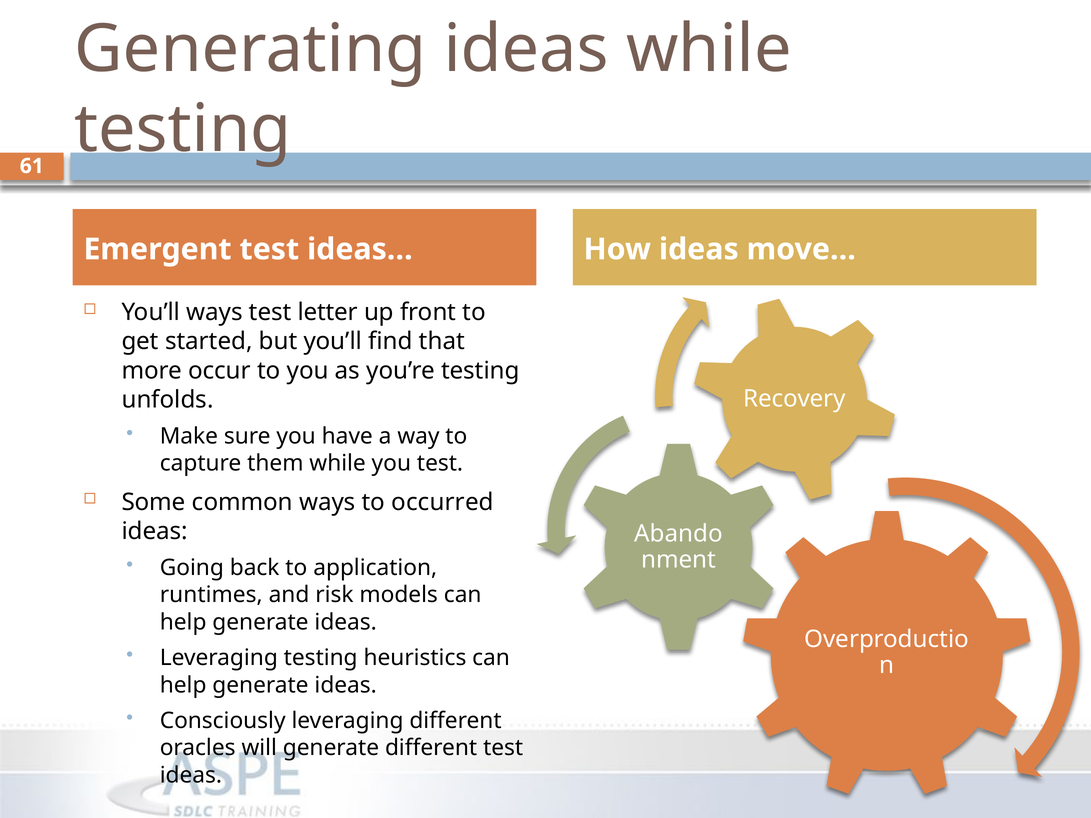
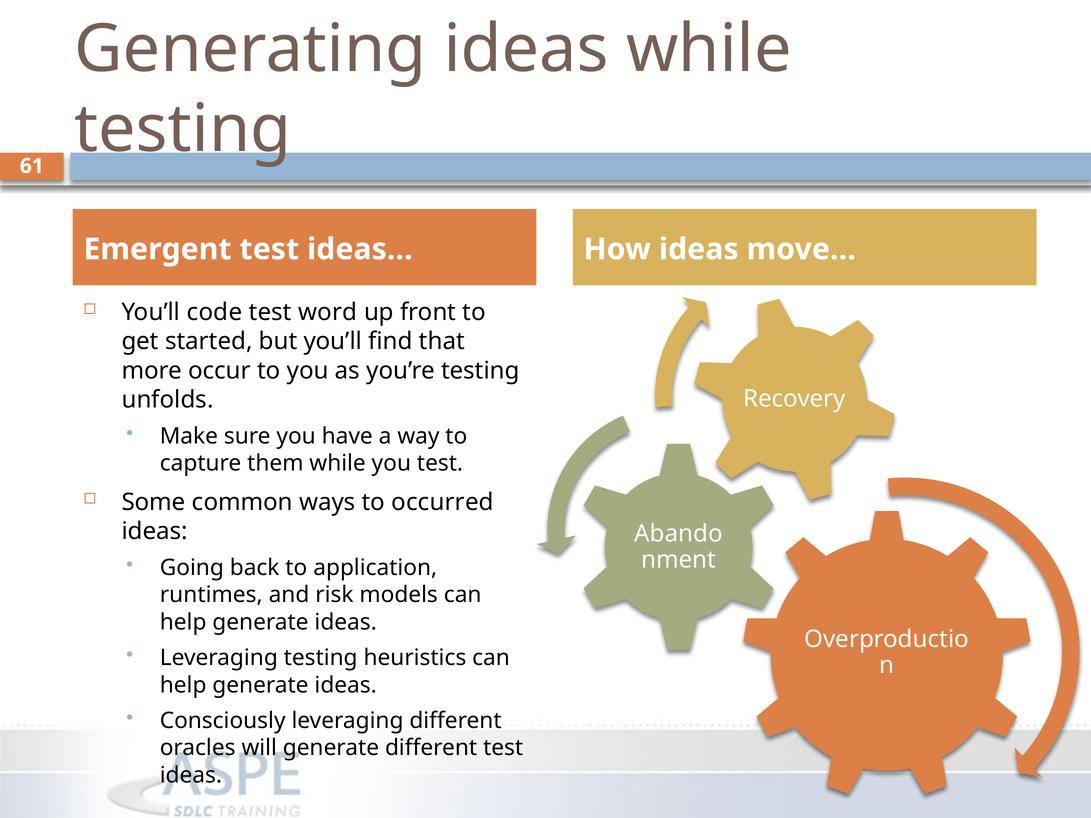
You’ll ways: ways -> code (214, 313)
letter: letter -> word (328, 313)
